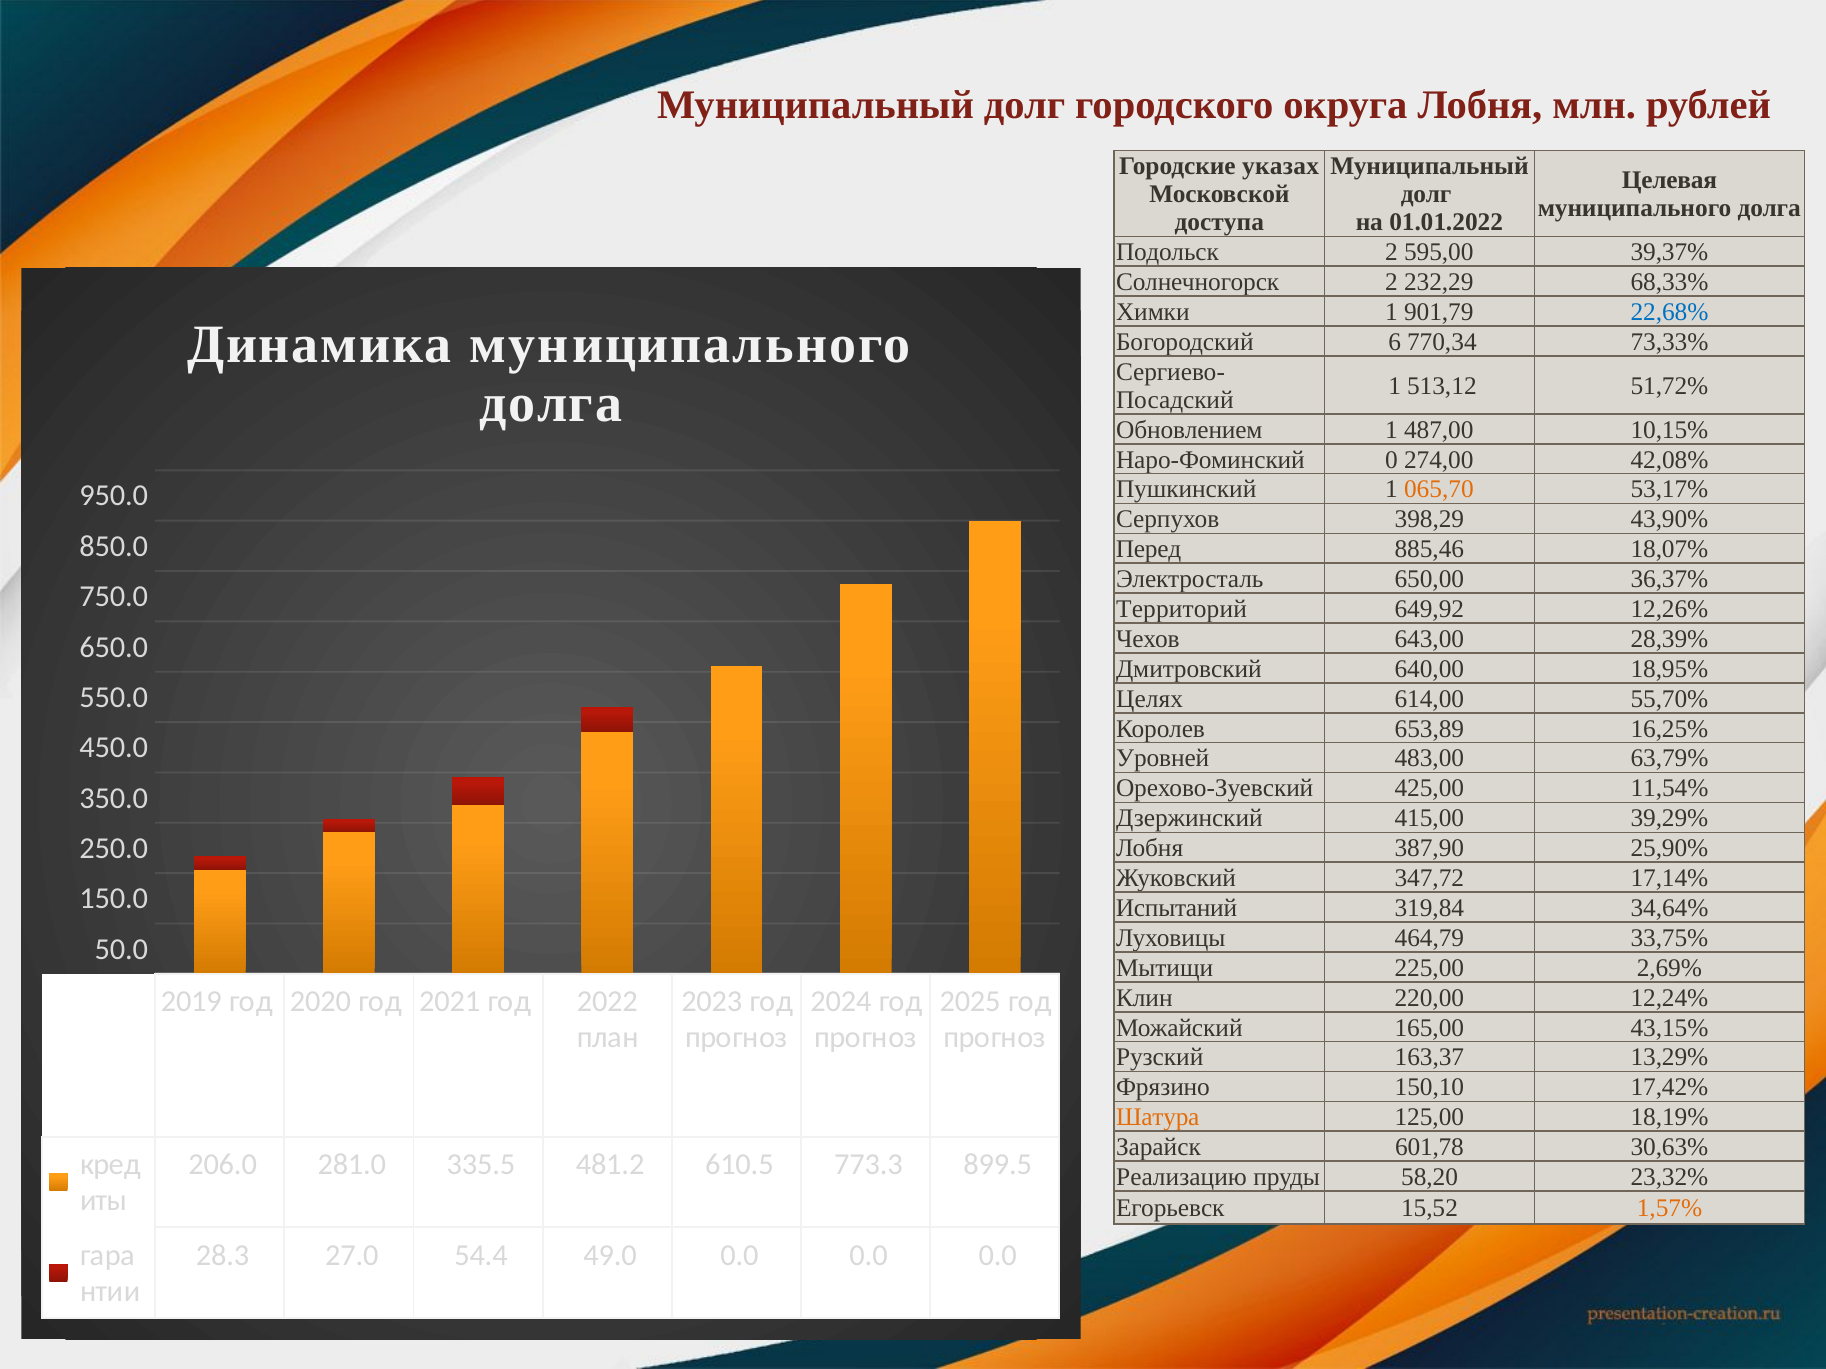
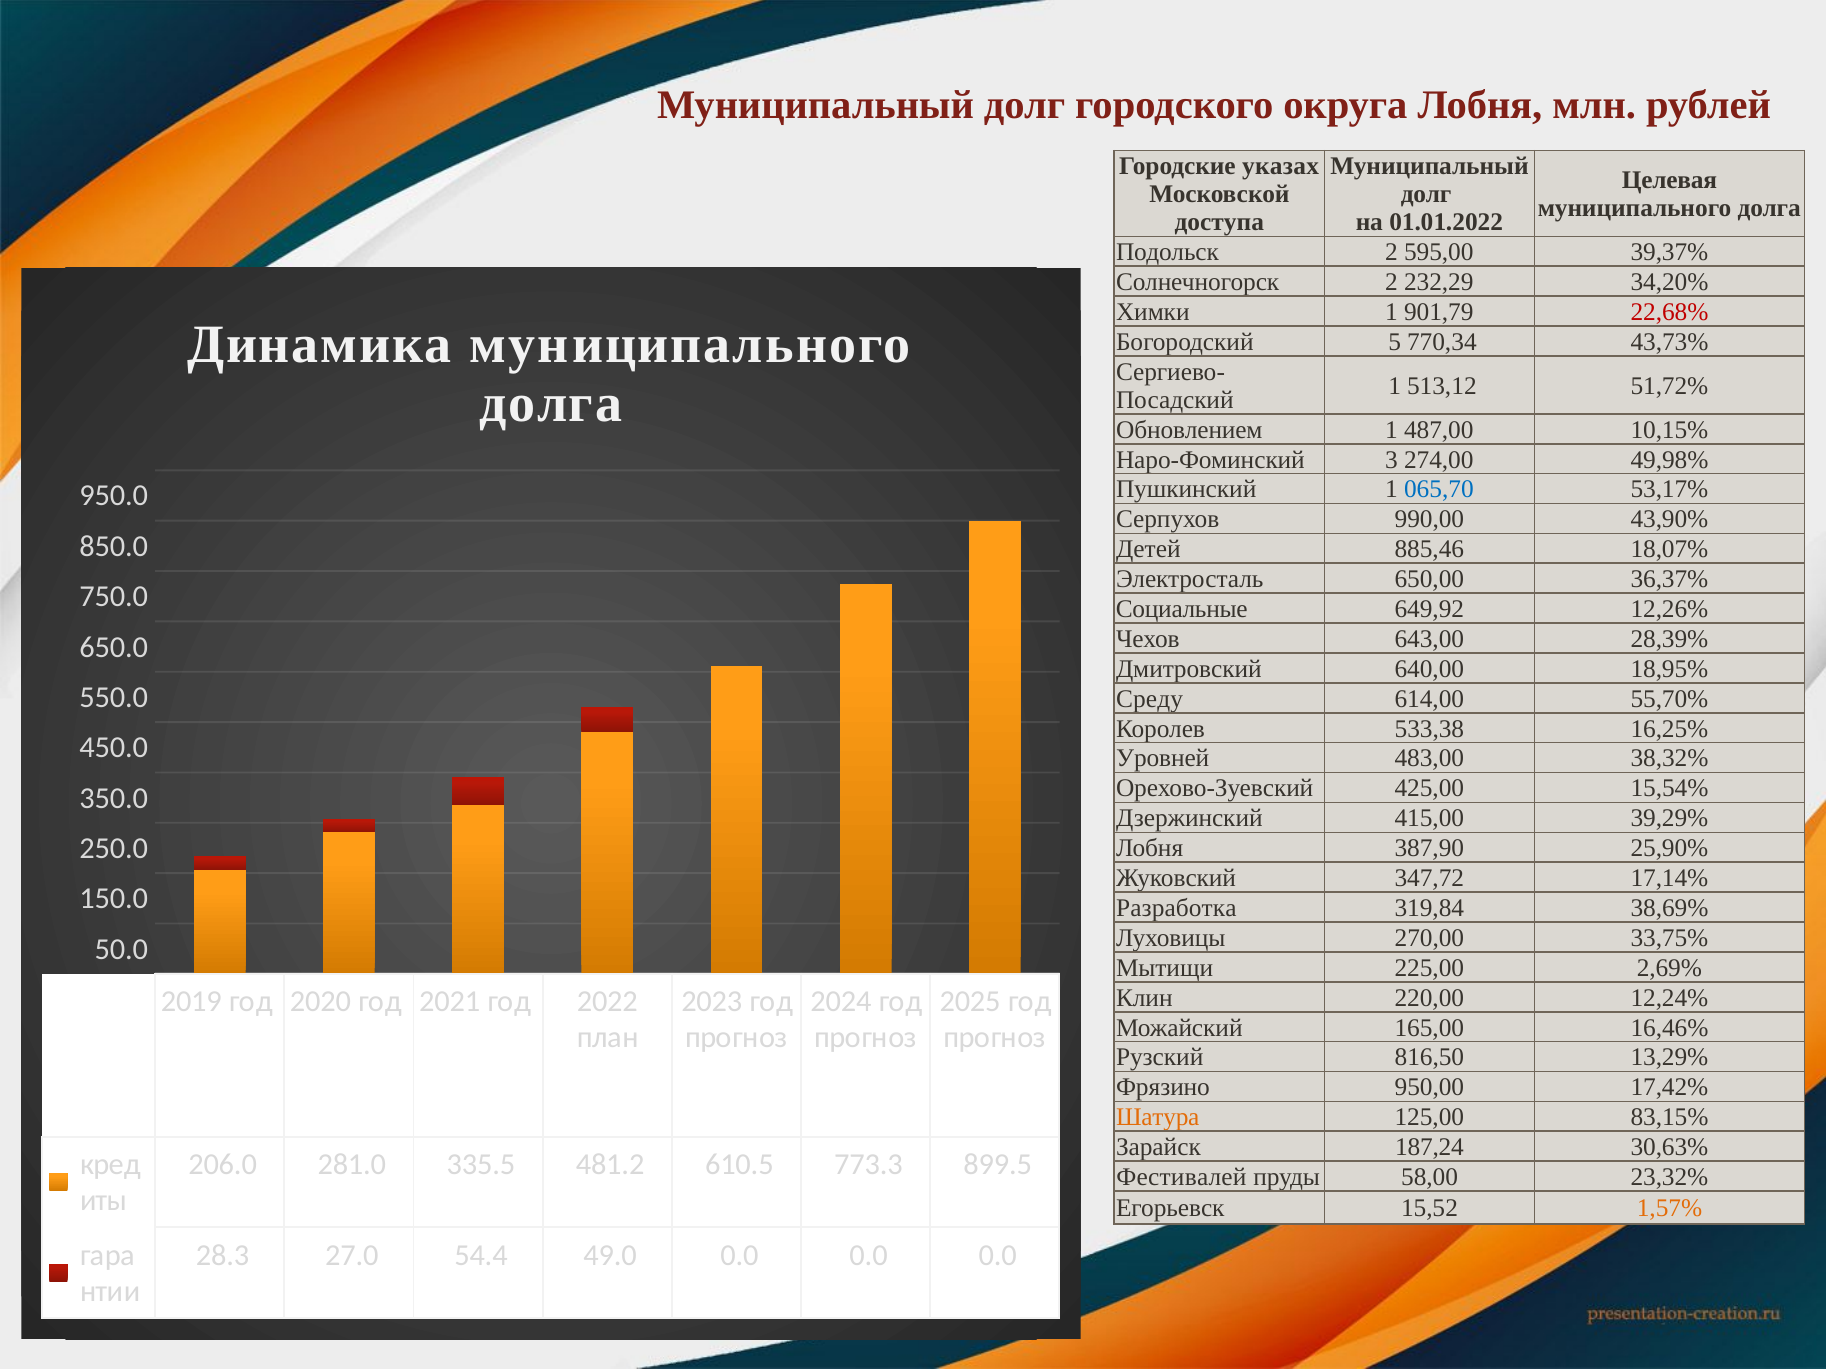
68,33%: 68,33% -> 34,20% (1669, 282)
22,68% colour: blue -> red (1669, 312)
6: 6 -> 5 (1395, 342)
73,33%: 73,33% -> 43,73% (1669, 342)
0: 0 -> 3 (1392, 460)
42,08%: 42,08% -> 49,98% (1669, 460)
065,70 colour: orange -> blue (1439, 490)
398,29: 398,29 -> 990,00 (1429, 520)
Перед: Перед -> Детей (1148, 550)
Территорий: Территорий -> Социальные (1182, 609)
Целях: Целях -> Среду (1150, 699)
653,89: 653,89 -> 533,38 (1429, 729)
63,79%: 63,79% -> 38,32% (1669, 759)
11,54%: 11,54% -> 15,54% (1669, 789)
Испытаний: Испытаний -> Разработка (1176, 908)
34,64%: 34,64% -> 38,69% (1669, 908)
464,79: 464,79 -> 270,00 (1429, 938)
43,15%: 43,15% -> 16,46% (1669, 1028)
163,37: 163,37 -> 816,50 (1429, 1058)
150,10: 150,10 -> 950,00 (1429, 1088)
18,19%: 18,19% -> 83,15% (1669, 1118)
601,78: 601,78 -> 187,24 (1429, 1148)
Реализацию: Реализацию -> Фестивалей (1181, 1178)
58,20: 58,20 -> 58,00 (1430, 1178)
